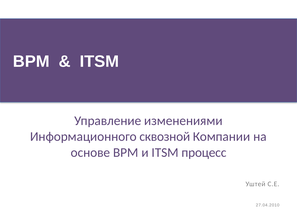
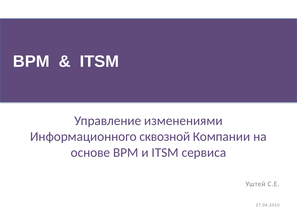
процесс: процесс -> сервиса (204, 152)
